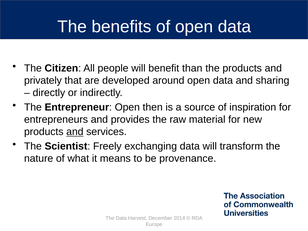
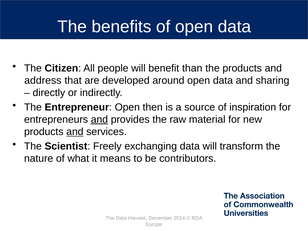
privately: privately -> address (43, 80)
and underline: none -> present (99, 119)
provenance: provenance -> contributors (188, 158)
